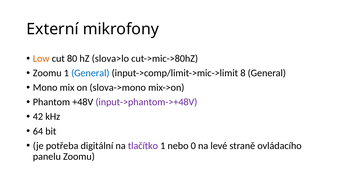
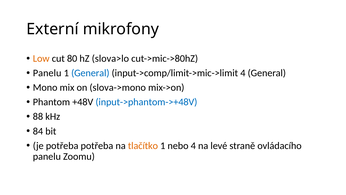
Zoomu: Zoomu -> Panelu (47, 73)
input->comp/limit->mic->limit 8: 8 -> 4 (243, 73)
input->phantom->+48V colour: purple -> blue (146, 102)
42: 42 -> 88 (38, 116)
64: 64 -> 84 (38, 131)
potřeba digitální: digitální -> potřeba (97, 145)
tlačítko colour: purple -> orange (143, 145)
nebo 0: 0 -> 4 (193, 145)
